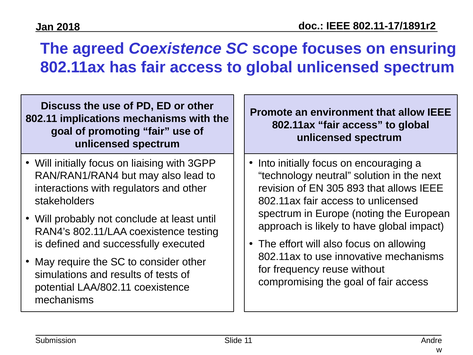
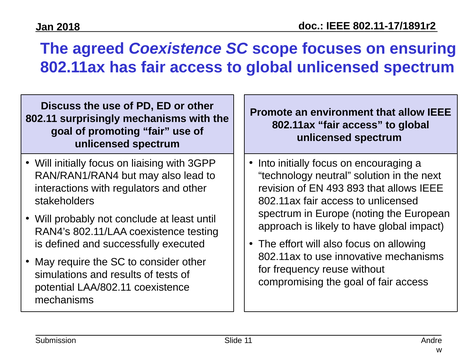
implications: implications -> surprisingly (90, 119)
305: 305 -> 493 (335, 188)
